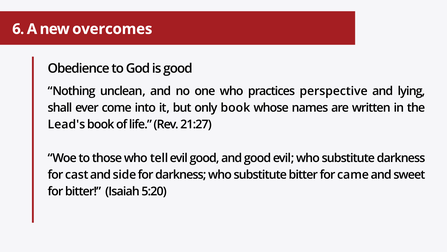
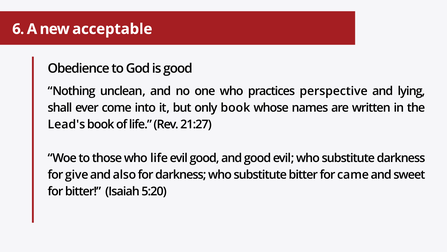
overcomes: overcomes -> acceptable (112, 29)
who tell: tell -> life (159, 158)
cast: cast -> give (77, 175)
side: side -> also (124, 175)
